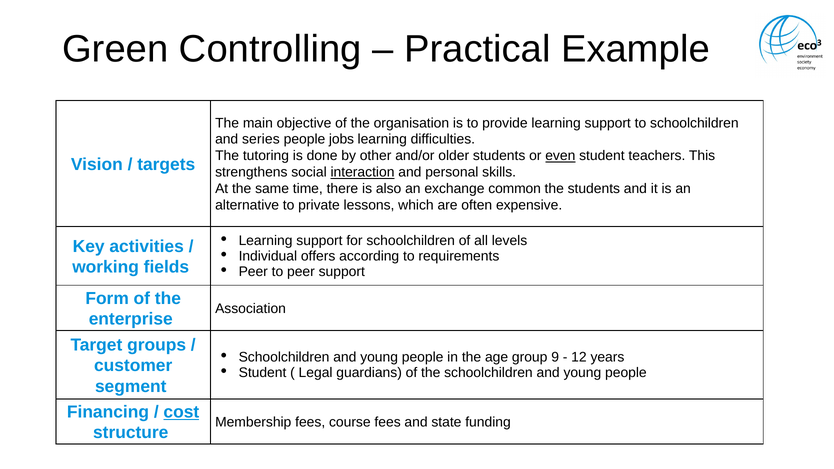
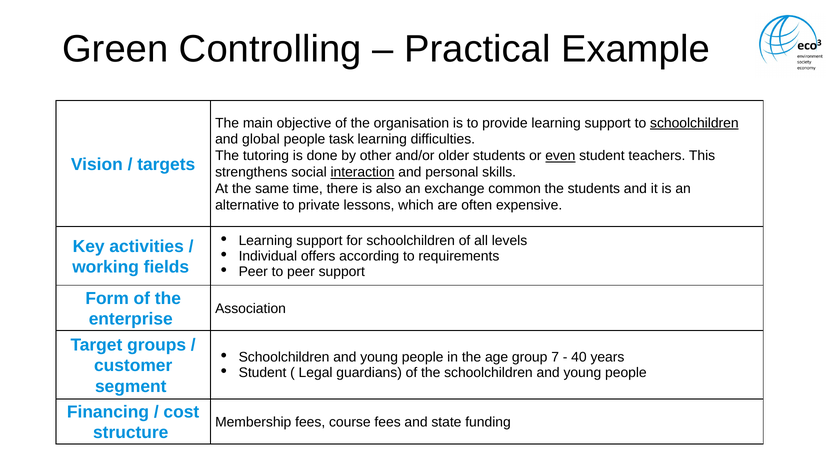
schoolchildren underline: none -> present (694, 123)
series: series -> global (261, 139)
jobs: jobs -> task (342, 139)
9: 9 -> 7 (555, 357)
12: 12 -> 40 (579, 357)
cost underline: present -> none (181, 412)
